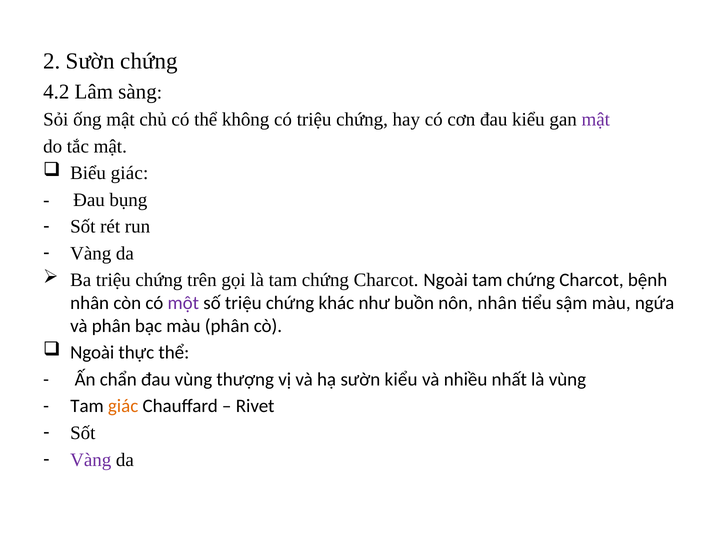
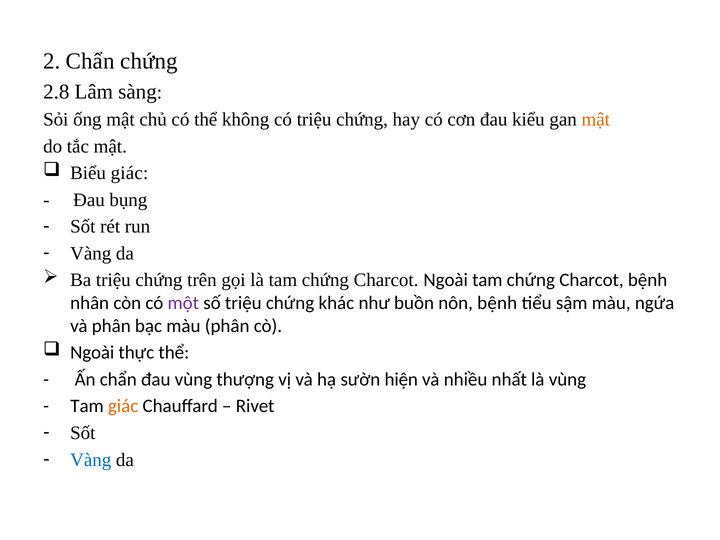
2 Sườn: Sườn -> Chẩn (90, 61)
4.2: 4.2 -> 2.8 (56, 92)
mật colour: purple -> orange (596, 120)
nôn nhân: nhân -> bệnh (497, 303)
sườn kiểu: kiểu -> hiện (401, 379)
Vàng colour: purple -> blue (91, 460)
